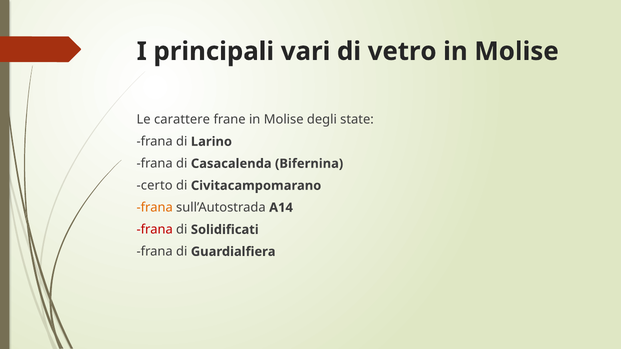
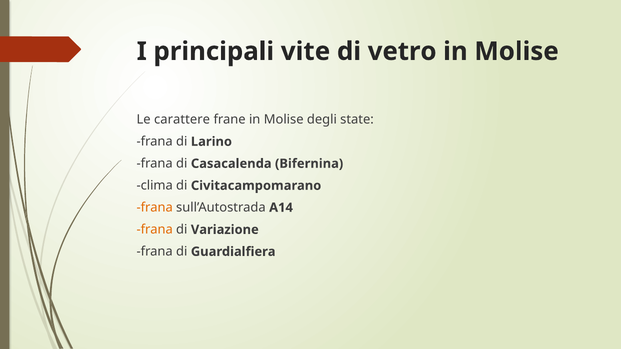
vari: vari -> vite (306, 51)
certo: certo -> clima (155, 186)
frana colour: red -> orange (155, 230)
Solidificati: Solidificati -> Variazione (225, 230)
